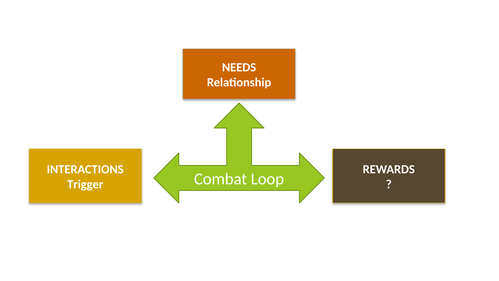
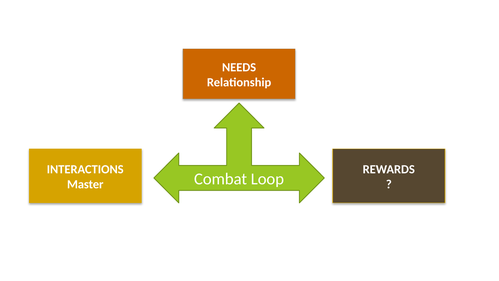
Trigger: Trigger -> Master (85, 184)
